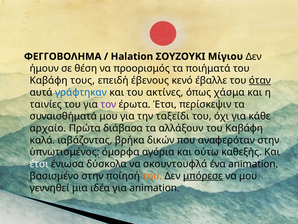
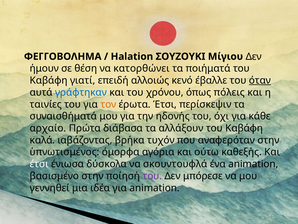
προορισμός: προορισμός -> κατορθώνει (141, 68)
τους: τους -> γιατί (83, 80)
έβενους: έβενους -> αλλοιώς (150, 80)
ακτίνες: ακτίνες -> χρόνου (165, 92)
χάσμα: χάσμα -> πόλεις (229, 92)
τον colour: purple -> orange (108, 104)
ταξείδι: ταξείδι -> ηδονής (173, 116)
δικών: δικών -> τυχόν (161, 140)
του colour: orange -> purple (152, 176)
μπόρεσε underline: present -> none (203, 176)
